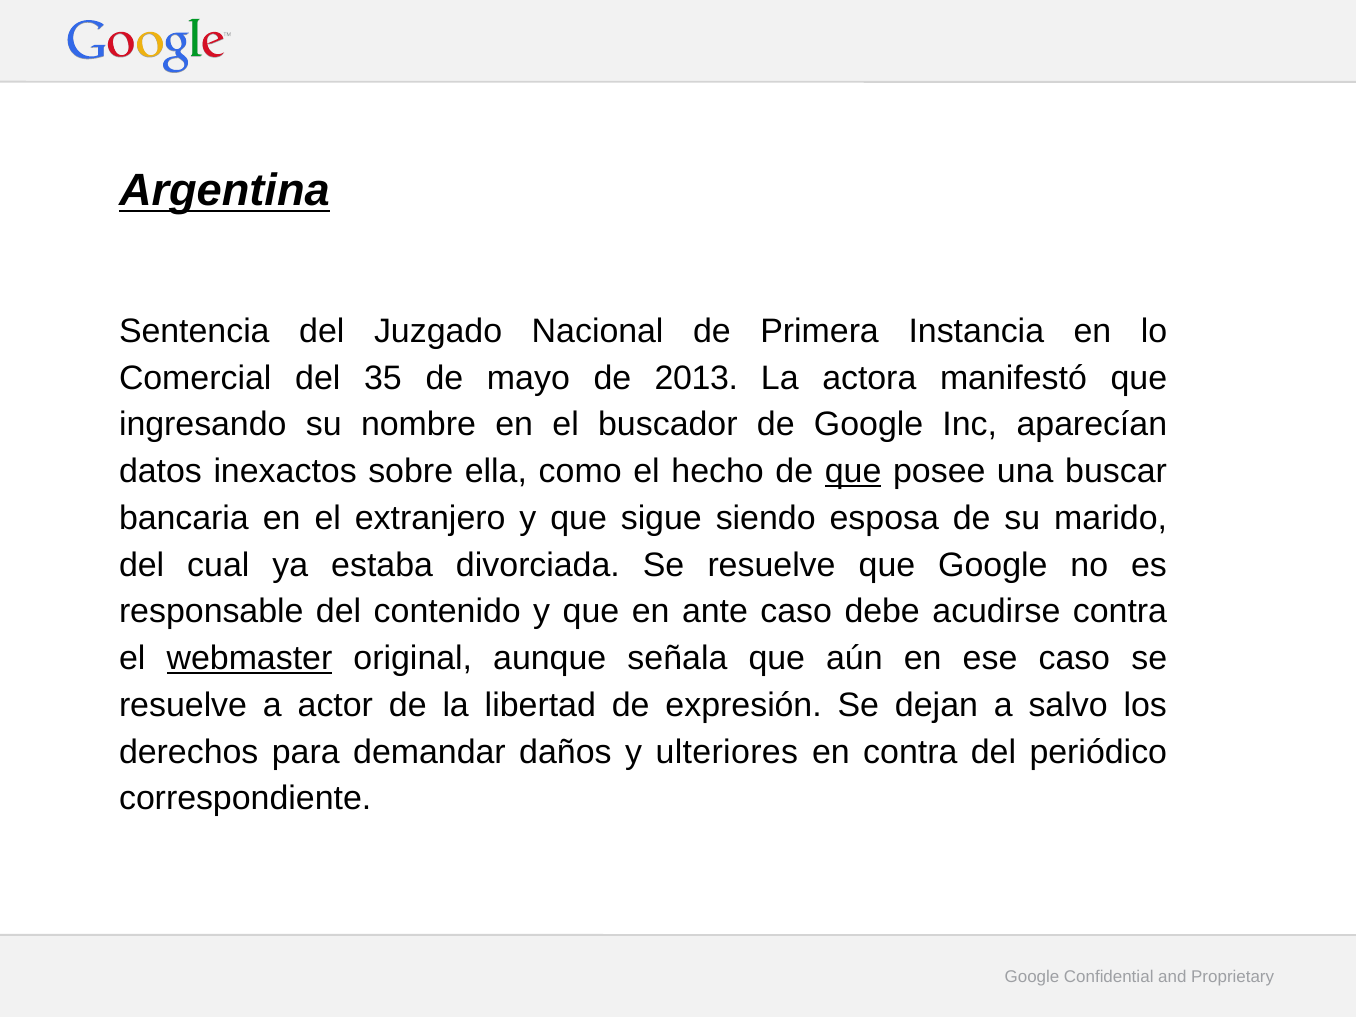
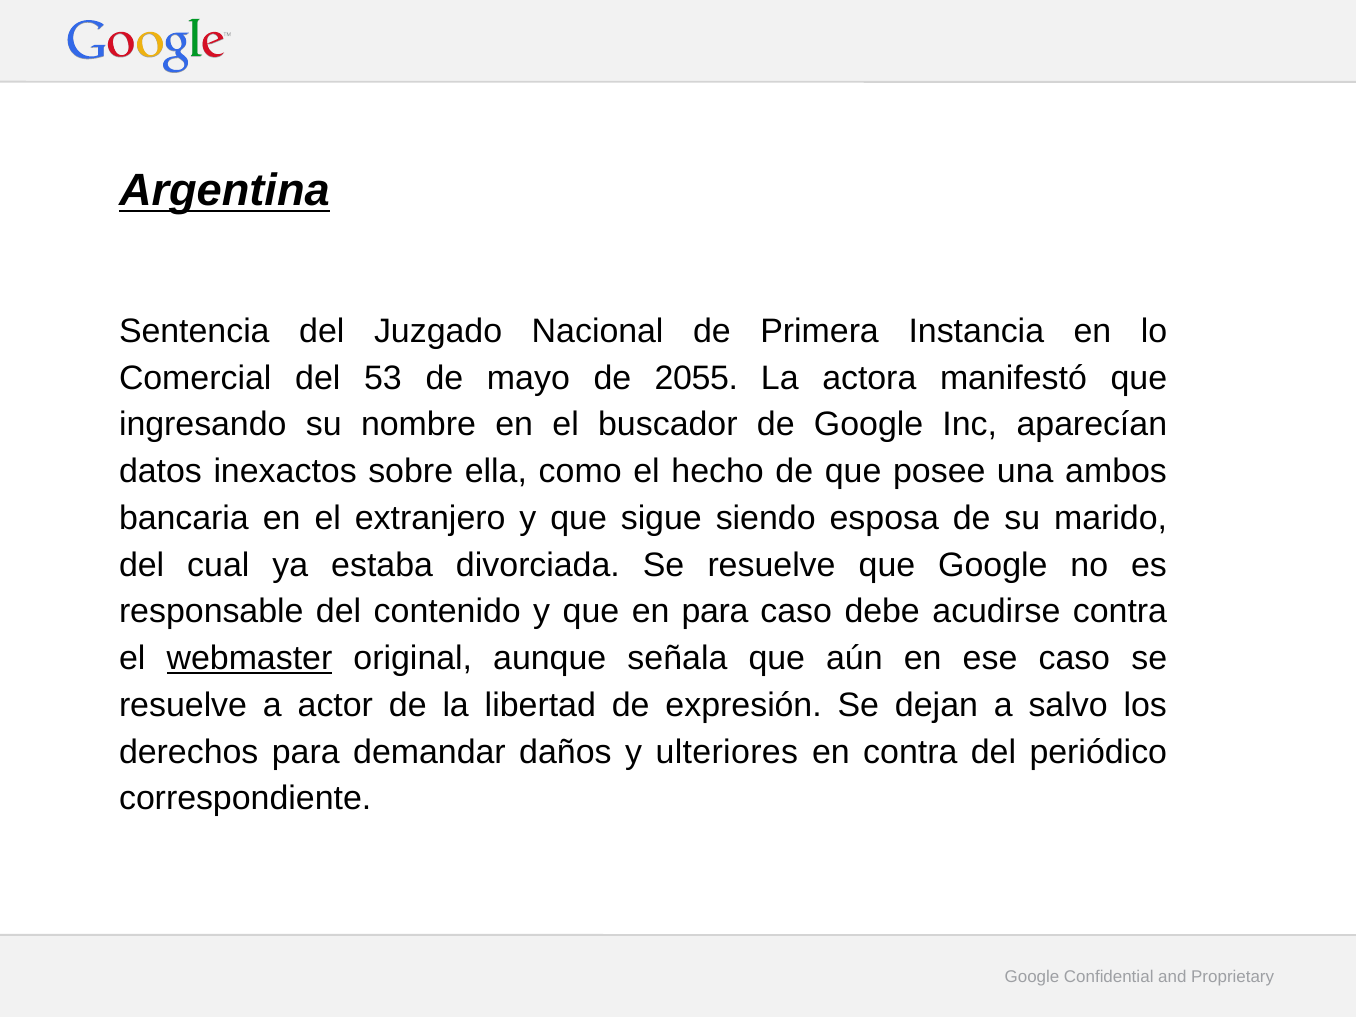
35: 35 -> 53 (383, 378)
2013: 2013 -> 2055 (696, 378)
que underline: present -> none (853, 471)
buscar: buscar -> ambos (1116, 471)
en ante: ante -> para (715, 612)
